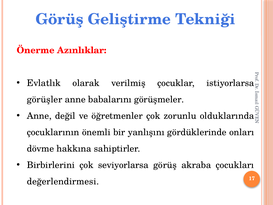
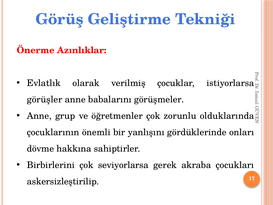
değil: değil -> grup (65, 116)
seviyorlarsa görüş: görüş -> gerek (165, 165)
değerlendirmesi: değerlendirmesi -> askersizleştirilip (63, 181)
